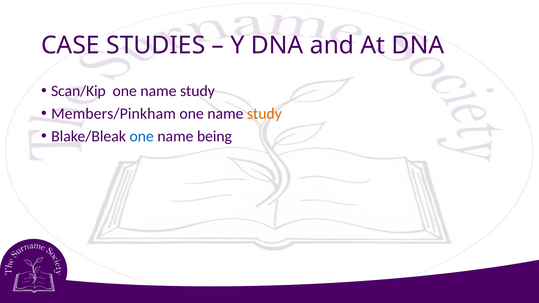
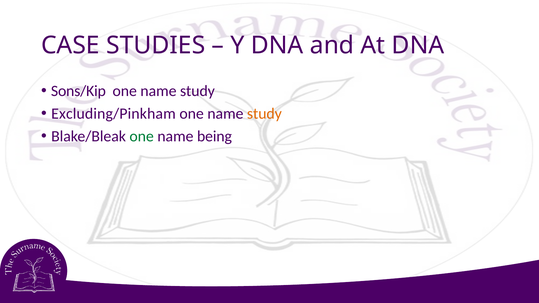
Scan/Kip: Scan/Kip -> Sons/Kip (78, 91)
Members/Pinkham: Members/Pinkham -> Excluding/Pinkham (113, 114)
one colour: blue -> green (142, 136)
